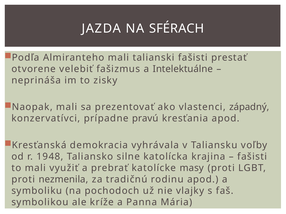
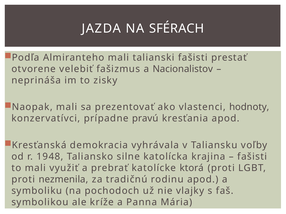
Intelektuálne: Intelektuálne -> Nacionalistov (183, 69)
západný: západný -> hodnoty (249, 107)
masy: masy -> ktorá (192, 168)
